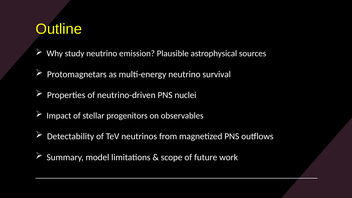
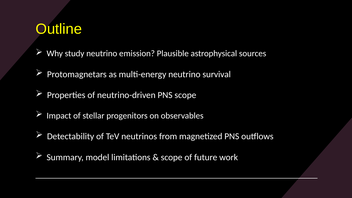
PNS nuclei: nuclei -> scope (185, 95)
